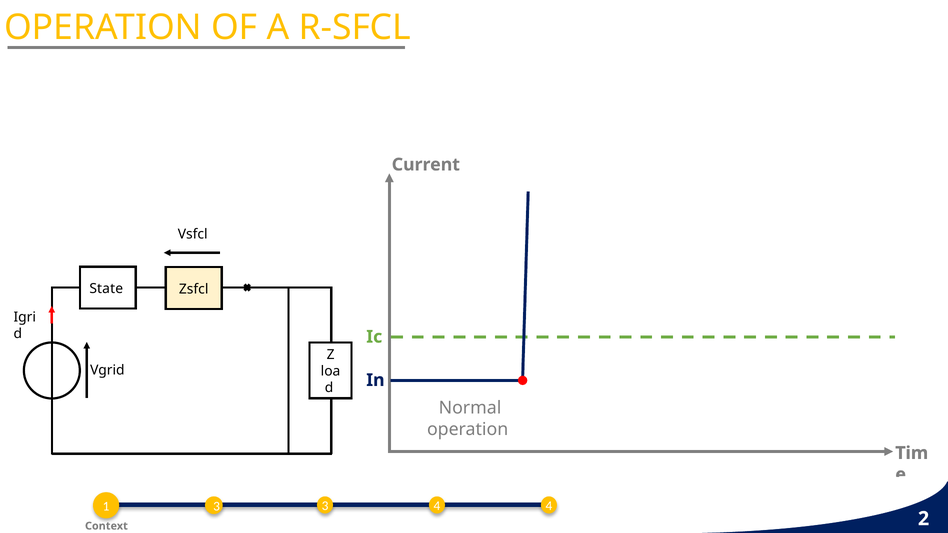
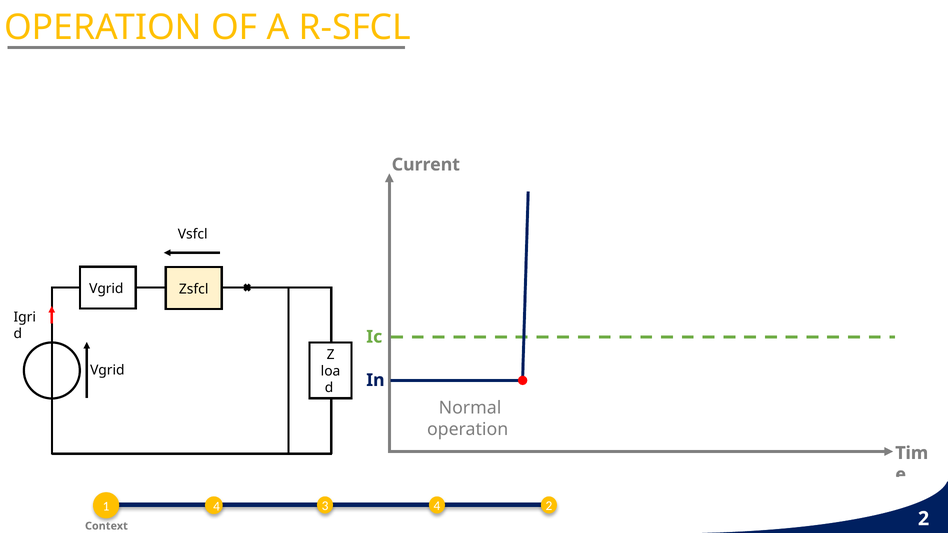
State: State -> Vgrid (106, 289)
1 3: 3 -> 4 (217, 506)
4 4: 4 -> 2 (549, 506)
